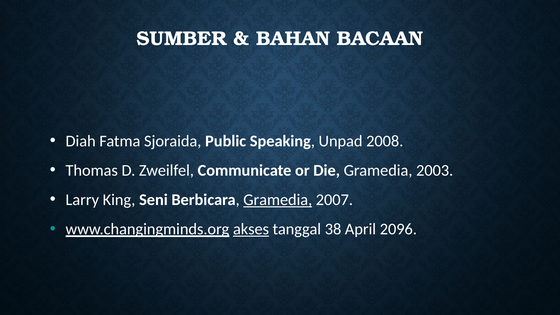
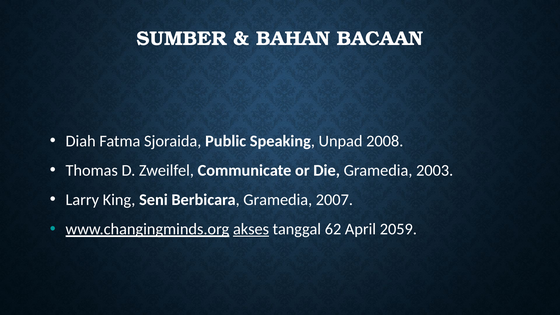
Gramedia underline: present -> none (278, 200)
38: 38 -> 62 (333, 229)
2096: 2096 -> 2059 (398, 229)
